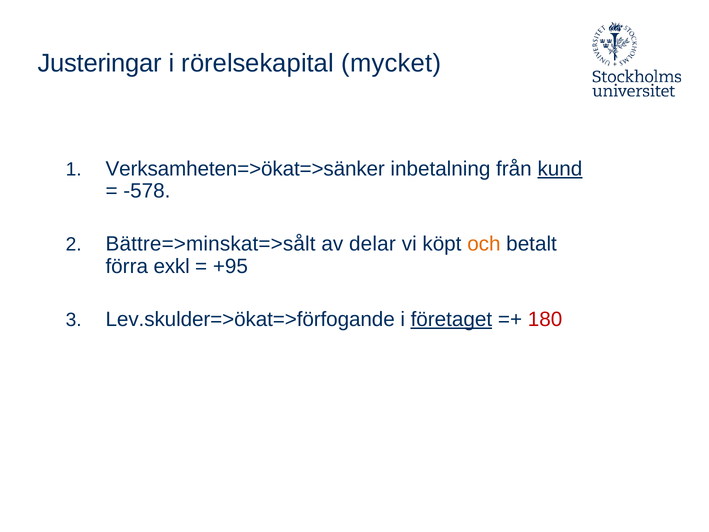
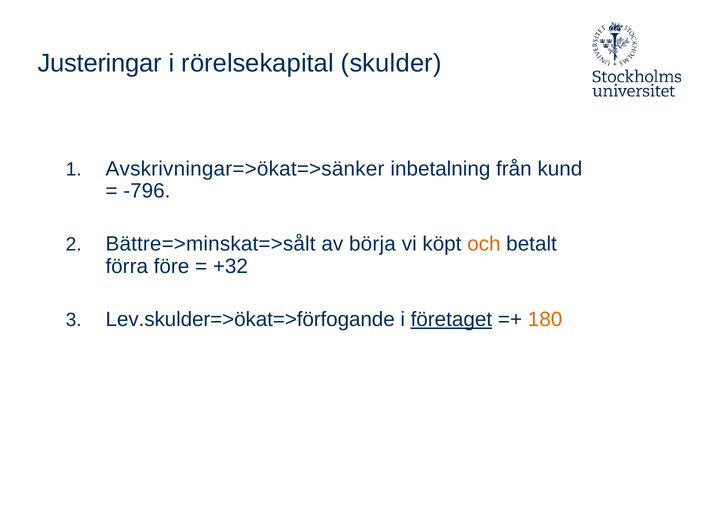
mycket: mycket -> skulder (391, 63)
Verksamheten=>ökat=>sänker: Verksamheten=>ökat=>sänker -> Avskrivningar=>ökat=>sänker (245, 169)
kund underline: present -> none (560, 169)
-578: -578 -> -796 (147, 191)
delar: delar -> börja (372, 244)
exkl: exkl -> före (172, 266)
+95: +95 -> +32 (230, 266)
180 colour: red -> orange (545, 319)
